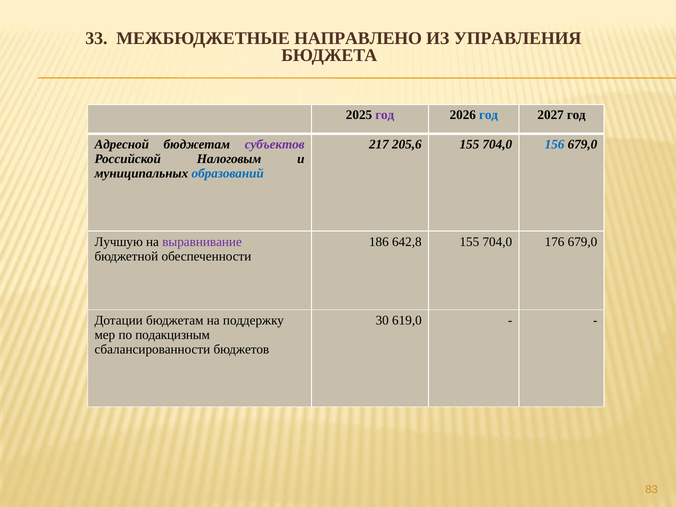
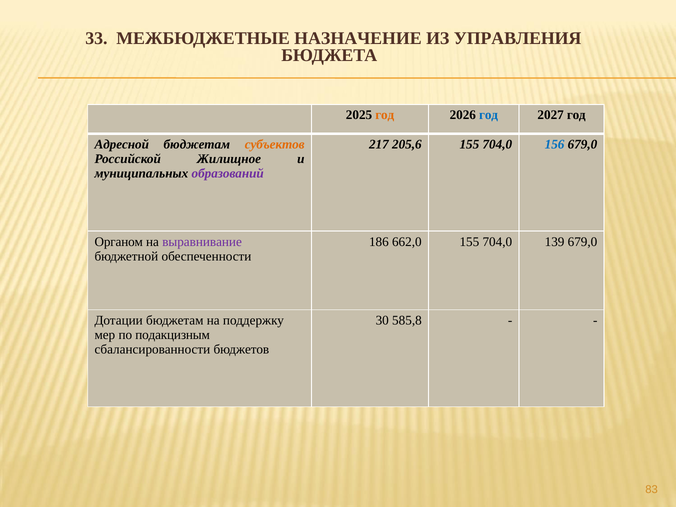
НАПРАВЛЕНО: НАПРАВЛЕНО -> НАЗНАЧЕНИЕ (358, 38)
год colour: purple -> orange (385, 115)
субъектов colour: purple -> orange (275, 144)
Налоговым: Налоговым -> Жилищное (229, 159)
образований colour: blue -> purple (228, 174)
Лучшую: Лучшую -> Органом (119, 242)
642,8: 642,8 -> 662,0 (407, 242)
176: 176 -> 139 (555, 242)
619,0: 619,0 -> 585,8 (407, 320)
